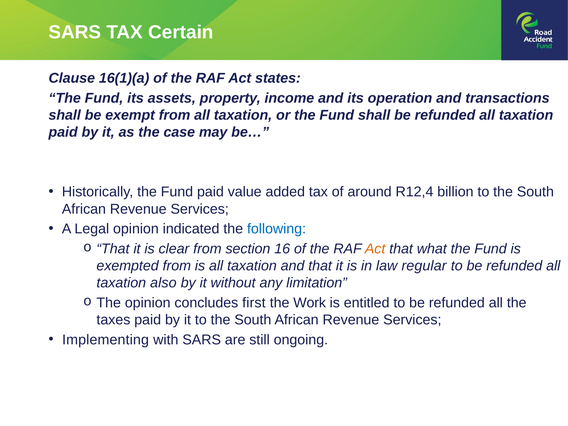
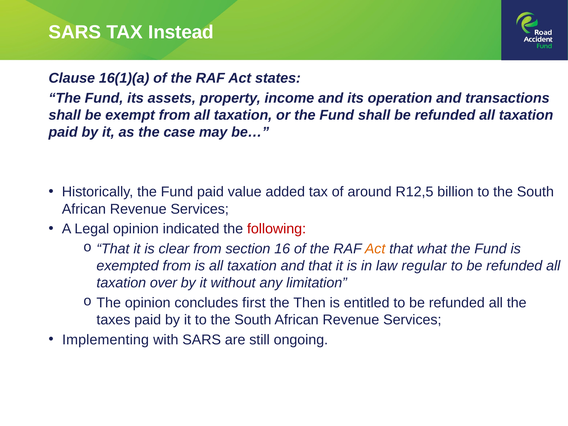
Certain: Certain -> Instead (181, 32)
R12,4: R12,4 -> R12,5 (414, 192)
following colour: blue -> red (277, 229)
also: also -> over (164, 283)
Work: Work -> Then (310, 303)
